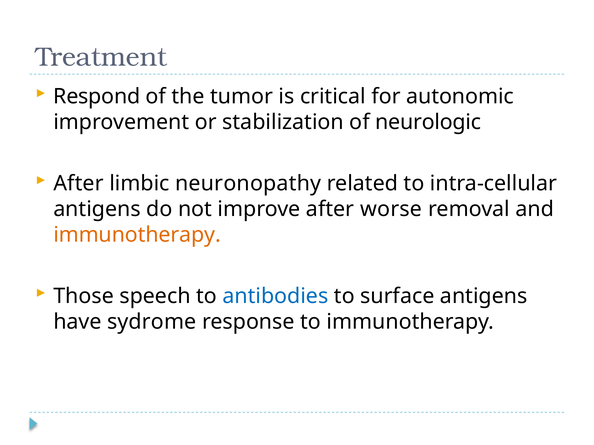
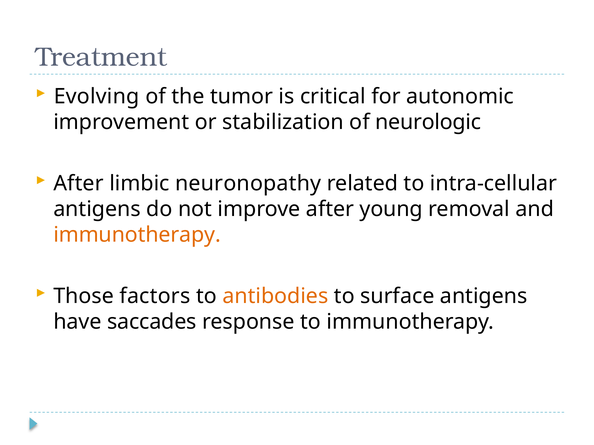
Respond: Respond -> Evolving (97, 96)
worse: worse -> young (391, 209)
speech: speech -> factors (155, 296)
antibodies colour: blue -> orange (275, 296)
sydrome: sydrome -> saccades (152, 322)
